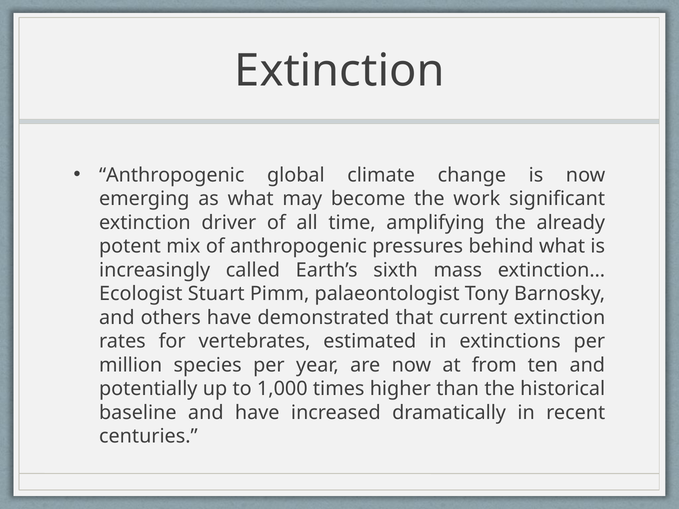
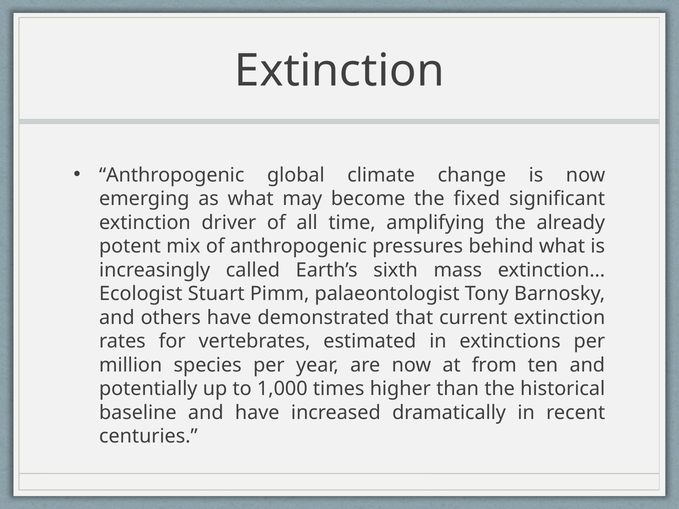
work: work -> fixed (477, 199)
